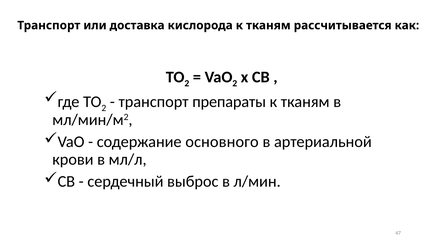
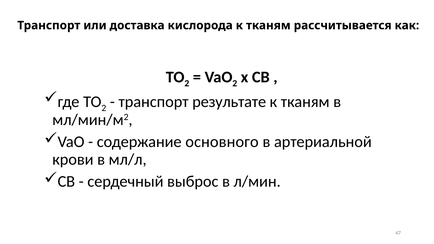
препараты: препараты -> результате (229, 102)
